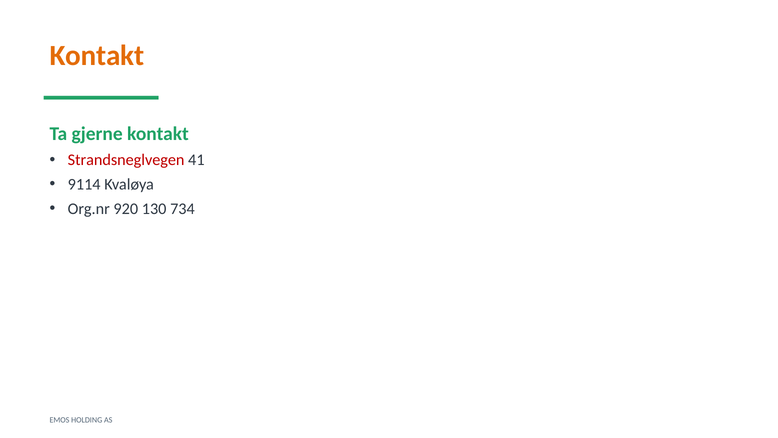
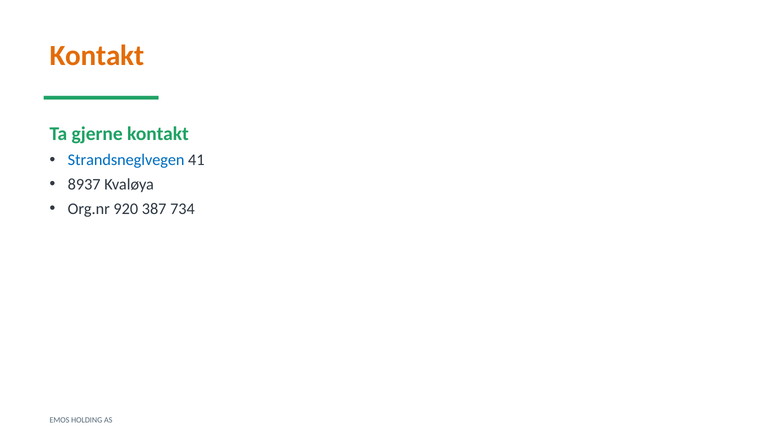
Strandsneglvegen colour: red -> blue (126, 160)
9114: 9114 -> 8937 (84, 184)
130: 130 -> 387 (154, 209)
